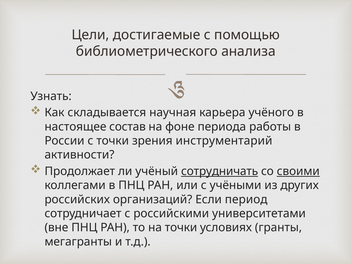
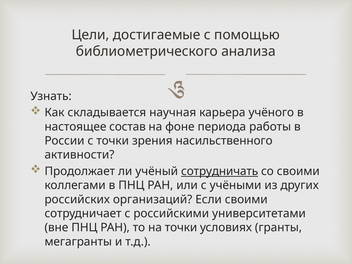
инструментарий: инструментарий -> насильственного (224, 141)
своими underline: present -> none (298, 171)
Если период: период -> своими (246, 199)
